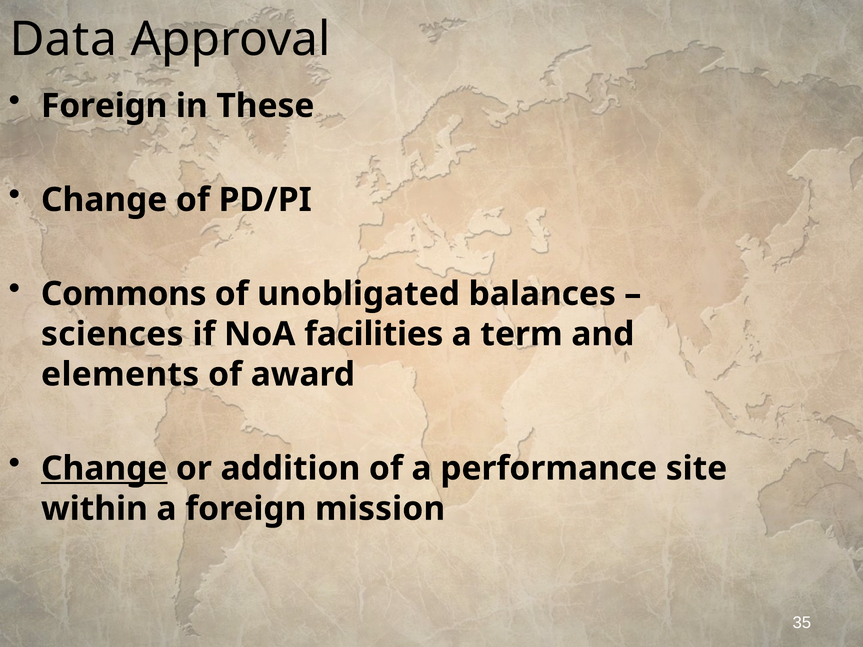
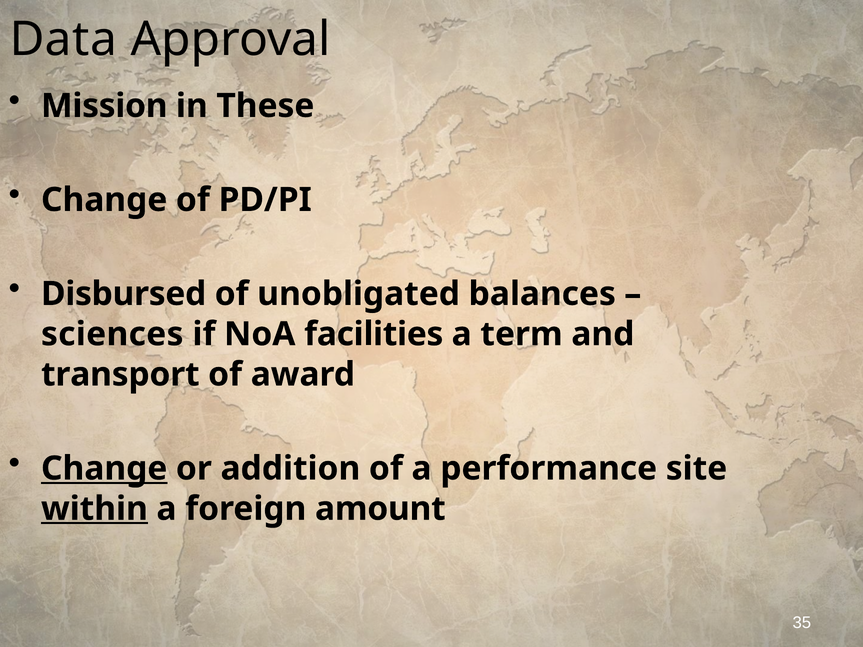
Foreign: Foreign -> Mission (104, 106)
Commons: Commons -> Disbursed (124, 294)
elements: elements -> transport (120, 375)
within underline: none -> present (94, 509)
mission: mission -> amount (380, 509)
